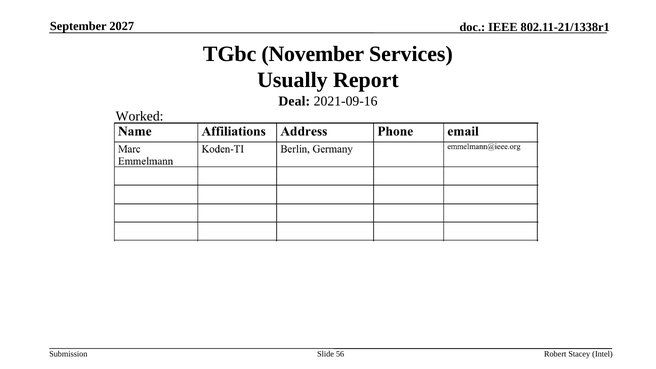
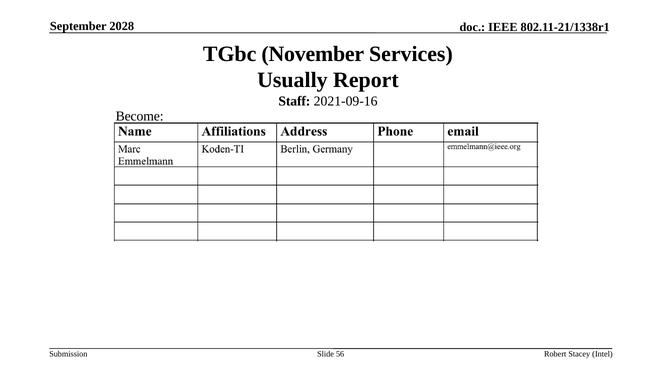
2027: 2027 -> 2028 (122, 26)
Deal: Deal -> Staff (294, 101)
Worked: Worked -> Become (140, 116)
